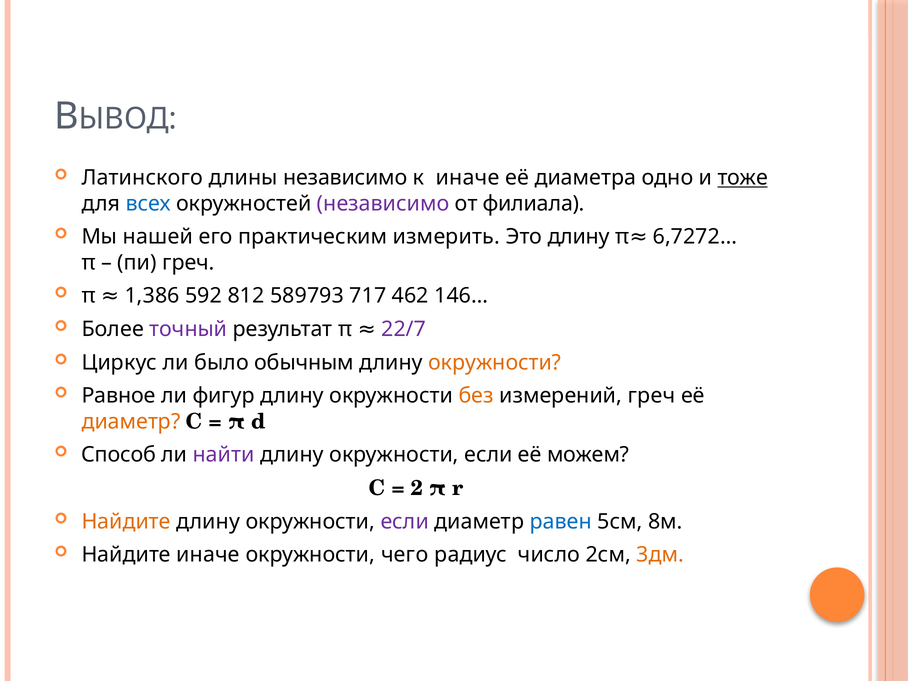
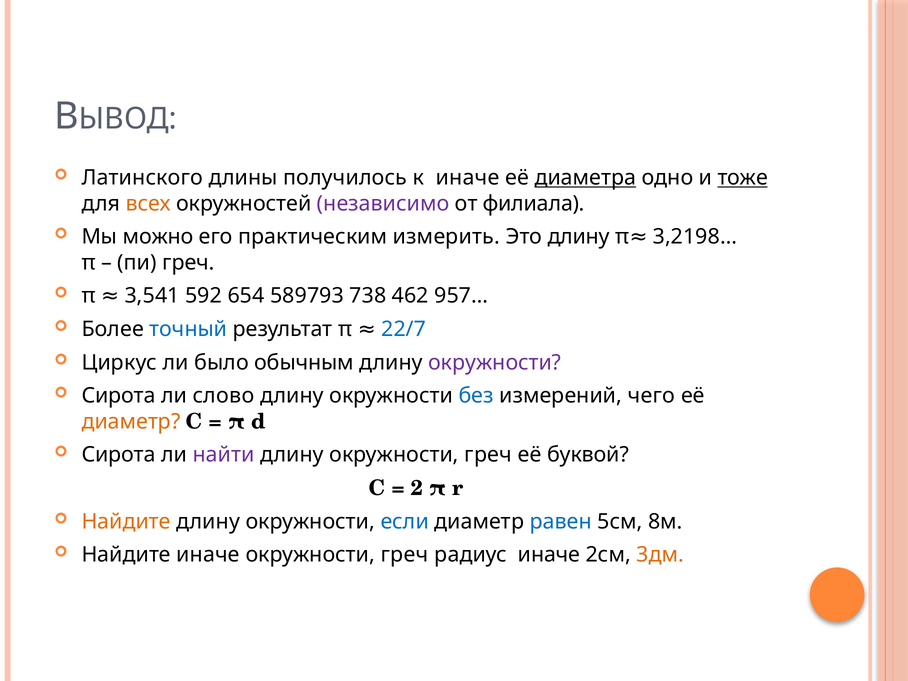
длины независимо: независимо -> получилось (345, 178)
диаметра underline: none -> present (585, 178)
всех colour: blue -> orange (148, 203)
нашей: нашей -> можно (158, 237)
6,7272…: 6,7272… -> 3,2198… (695, 237)
1,386: 1,386 -> 3,541 (152, 296)
812: 812 -> 654 (246, 296)
717: 717 -> 738 (368, 296)
146…: 146… -> 957… (461, 296)
точный colour: purple -> blue (188, 329)
22/7 colour: purple -> blue (404, 329)
окружности colour: orange -> purple (495, 362)
Равное: Равное -> Сирота (119, 396)
фигур: фигур -> слово (223, 396)
без colour: orange -> blue (476, 396)
измерений греч: греч -> чего (651, 396)
Способ: Способ -> Сирота (119, 455)
если: если -> греч (488, 455)
можем: можем -> буквой (588, 455)
если colour: purple -> blue (405, 521)
чего: чего -> греч (405, 555)
радиус число: число -> иначе (549, 555)
